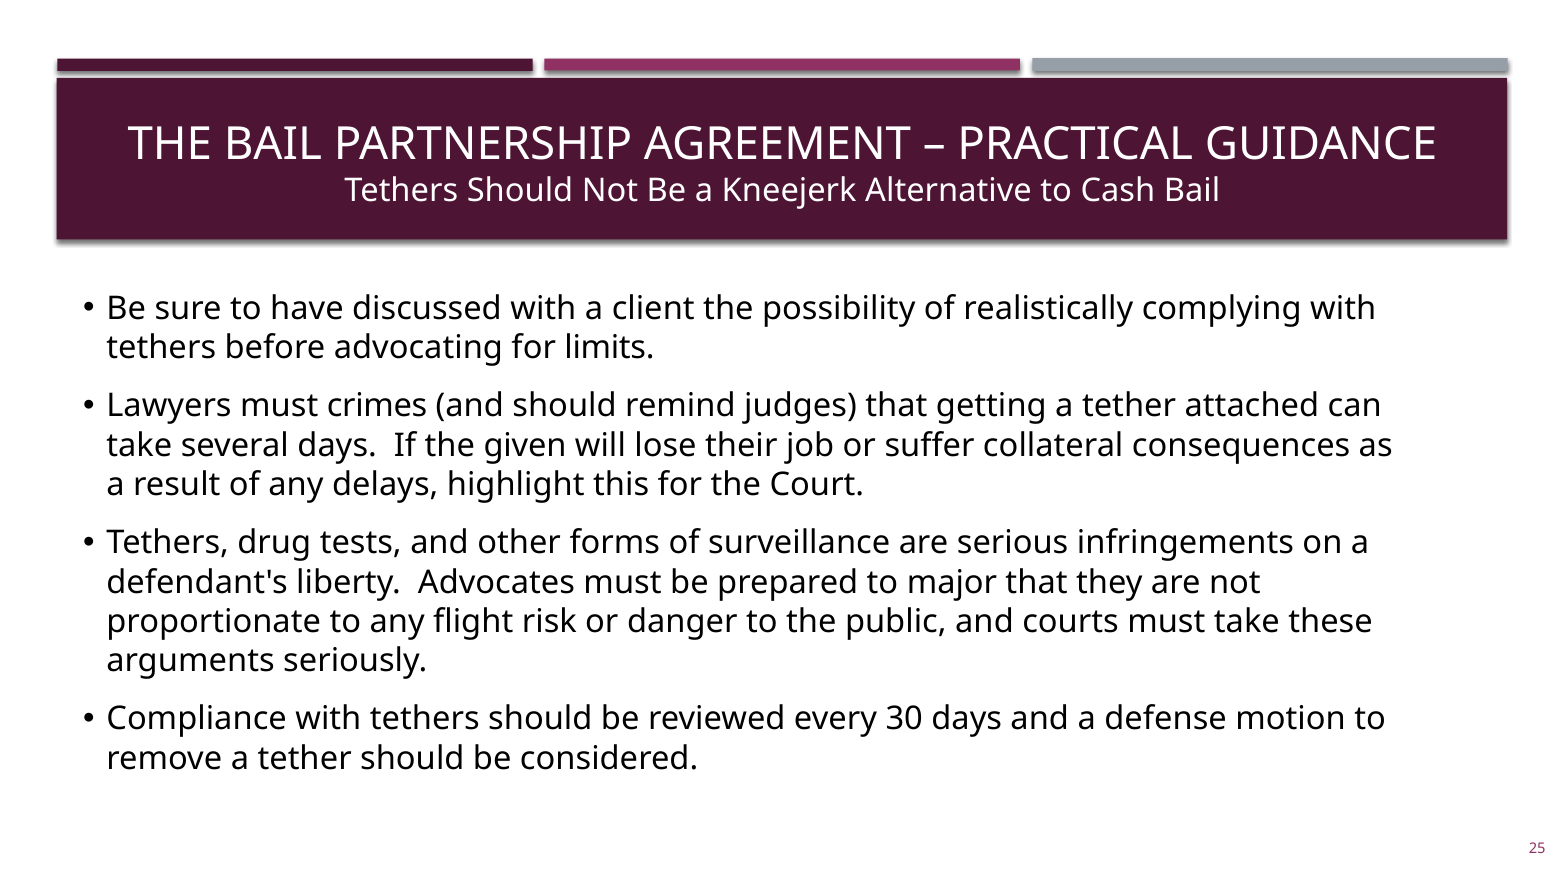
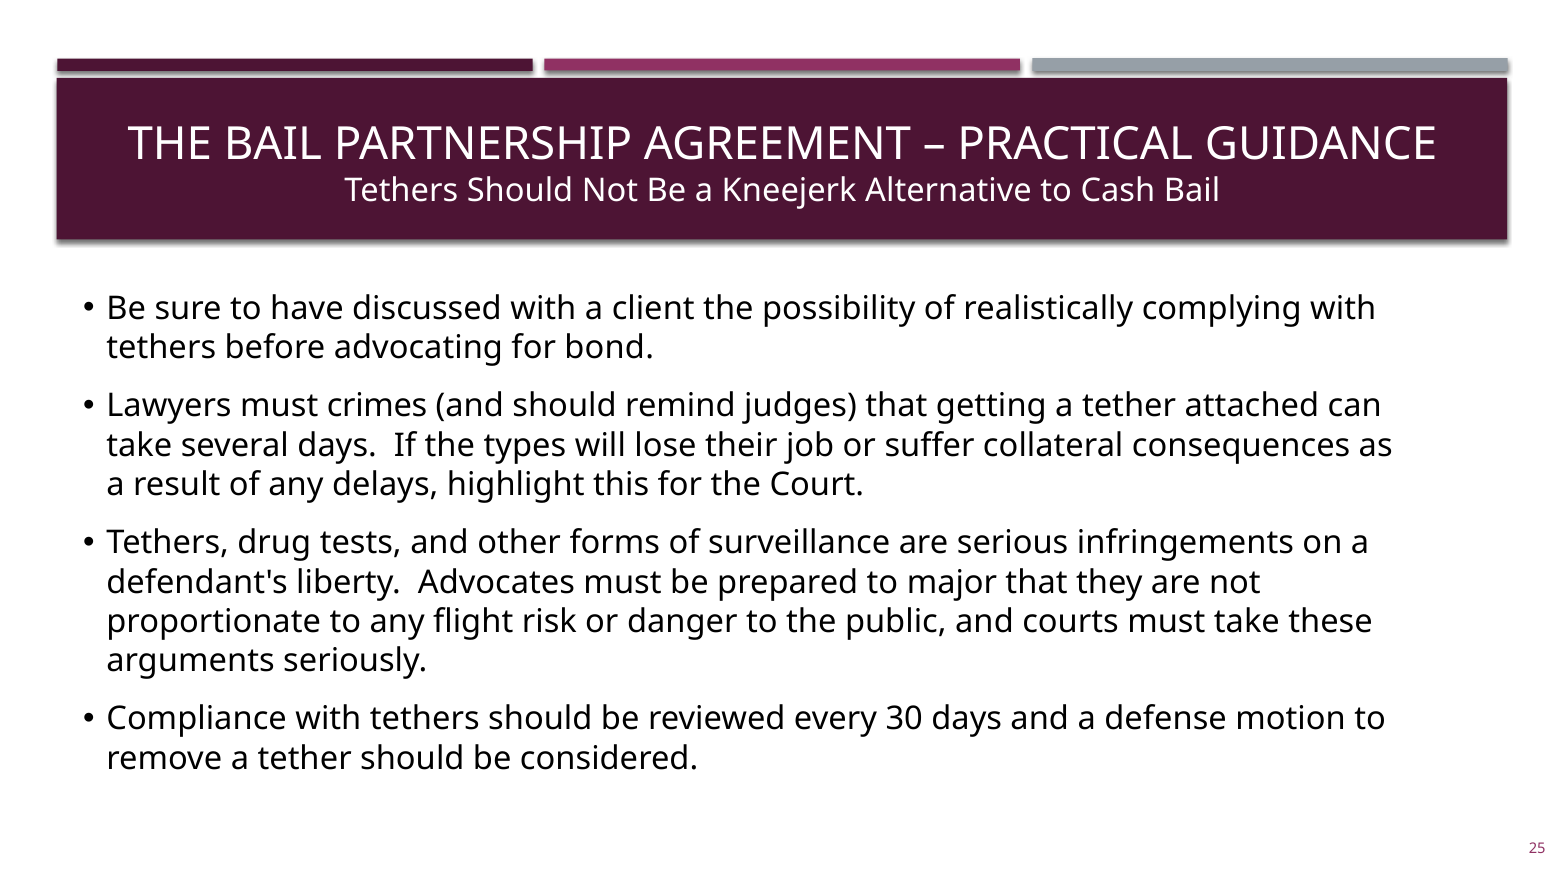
limits: limits -> bond (609, 348)
given: given -> types (525, 446)
